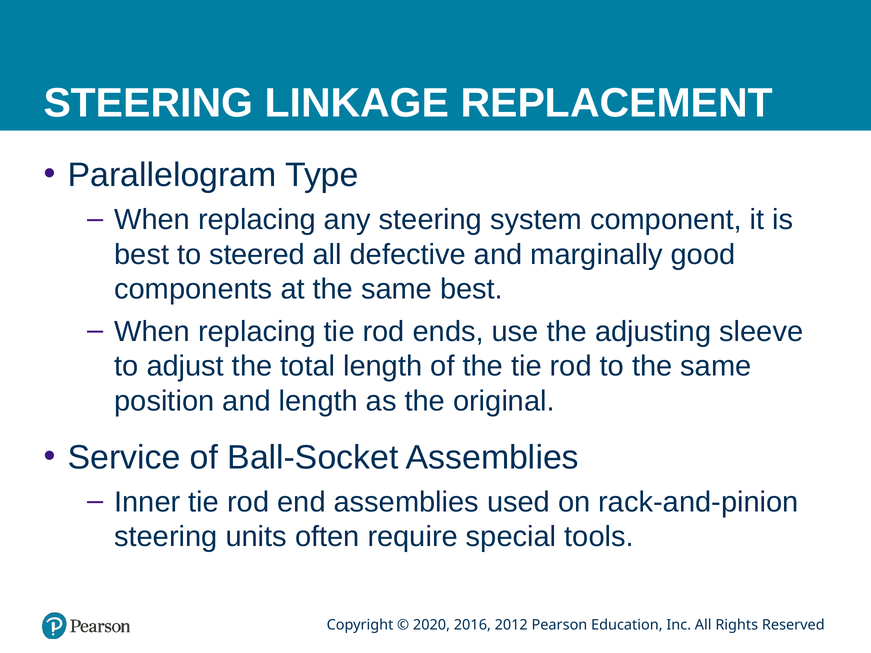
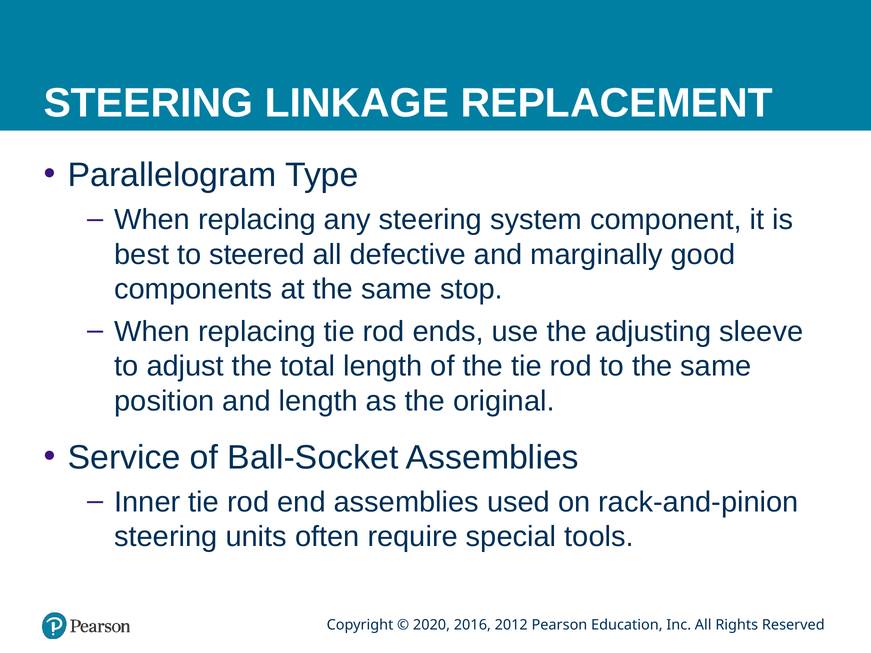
same best: best -> stop (472, 290)
